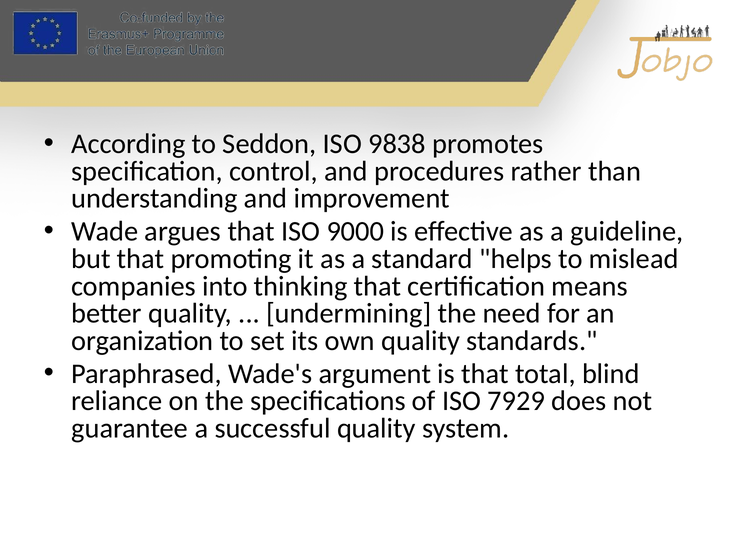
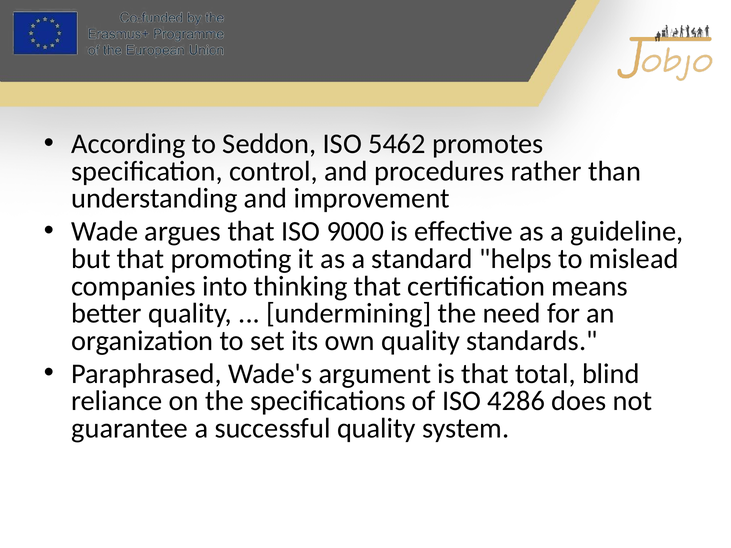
9838: 9838 -> 5462 (397, 144)
7929: 7929 -> 4286 (516, 401)
